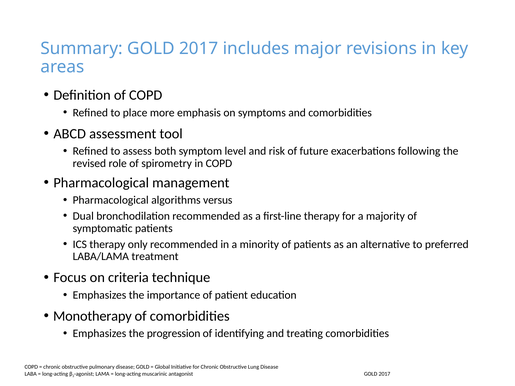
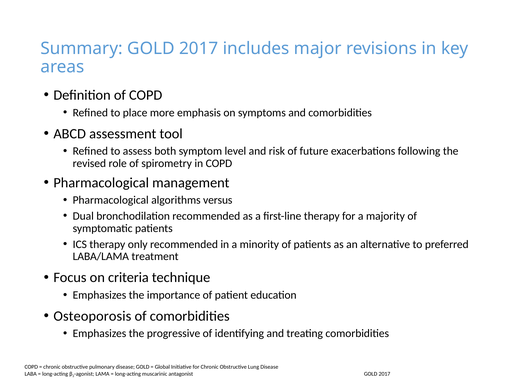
Monotherapy: Monotherapy -> Osteoporosis (92, 316)
progression: progression -> progressive (174, 334)
